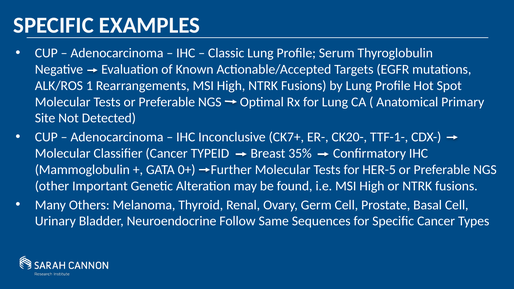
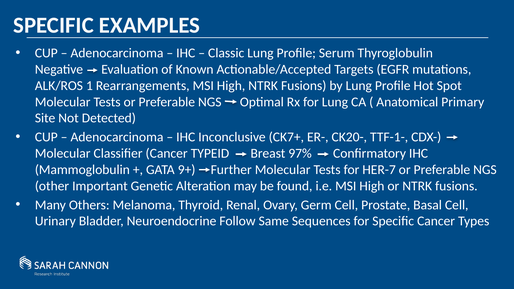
35%: 35% -> 97% (300, 153)
0+: 0+ -> 9+ (187, 170)
HER-5: HER-5 -> HER-7 (379, 170)
